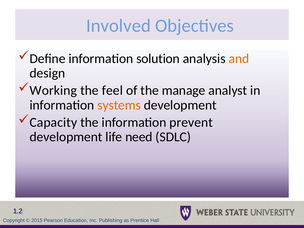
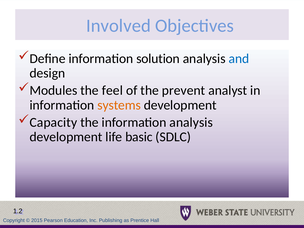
and colour: orange -> blue (239, 59)
Working: Working -> Modules (53, 90)
manage: manage -> prevent (184, 90)
information prevent: prevent -> analysis (191, 122)
need: need -> basic (139, 137)
